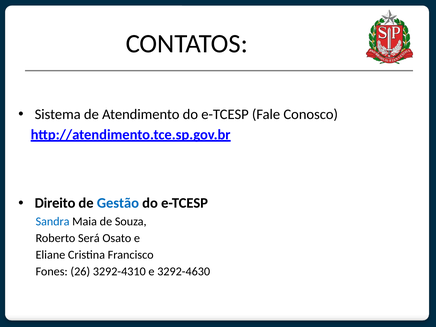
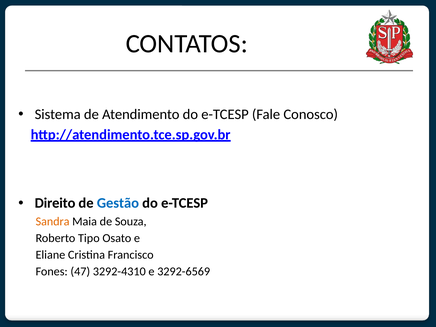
Sandra colour: blue -> orange (53, 221)
Será: Será -> Tipo (89, 238)
26: 26 -> 47 (80, 272)
3292-4630: 3292-4630 -> 3292-6569 (184, 272)
